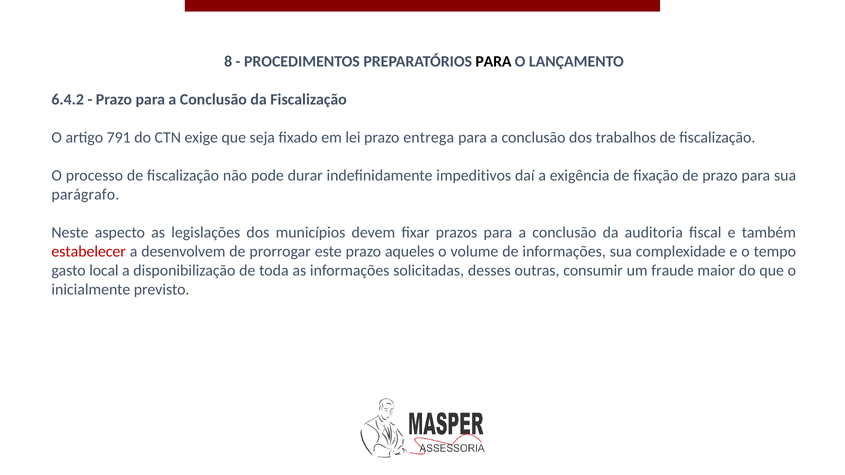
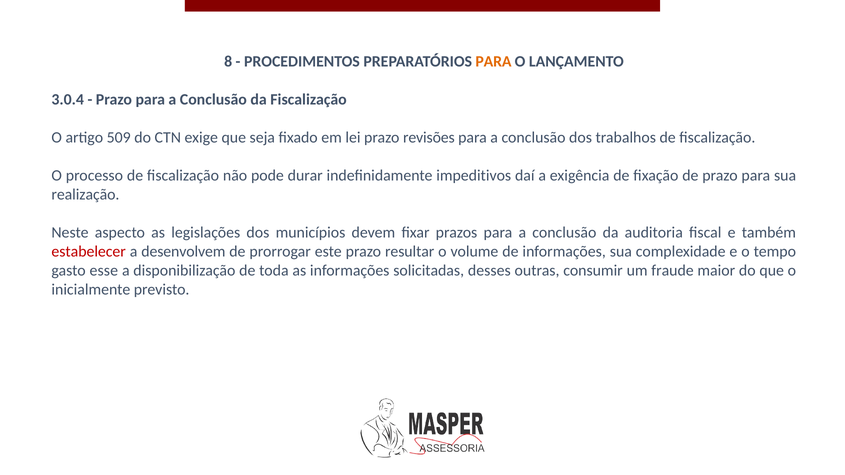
PARA colour: black -> orange (493, 62)
6.4.2: 6.4.2 -> 3.0.4 (68, 100)
791: 791 -> 509 (119, 138)
entrega: entrega -> revisões (429, 138)
parágrafo: parágrafo -> realização (85, 195)
aqueles: aqueles -> resultar (410, 252)
local: local -> esse (104, 271)
